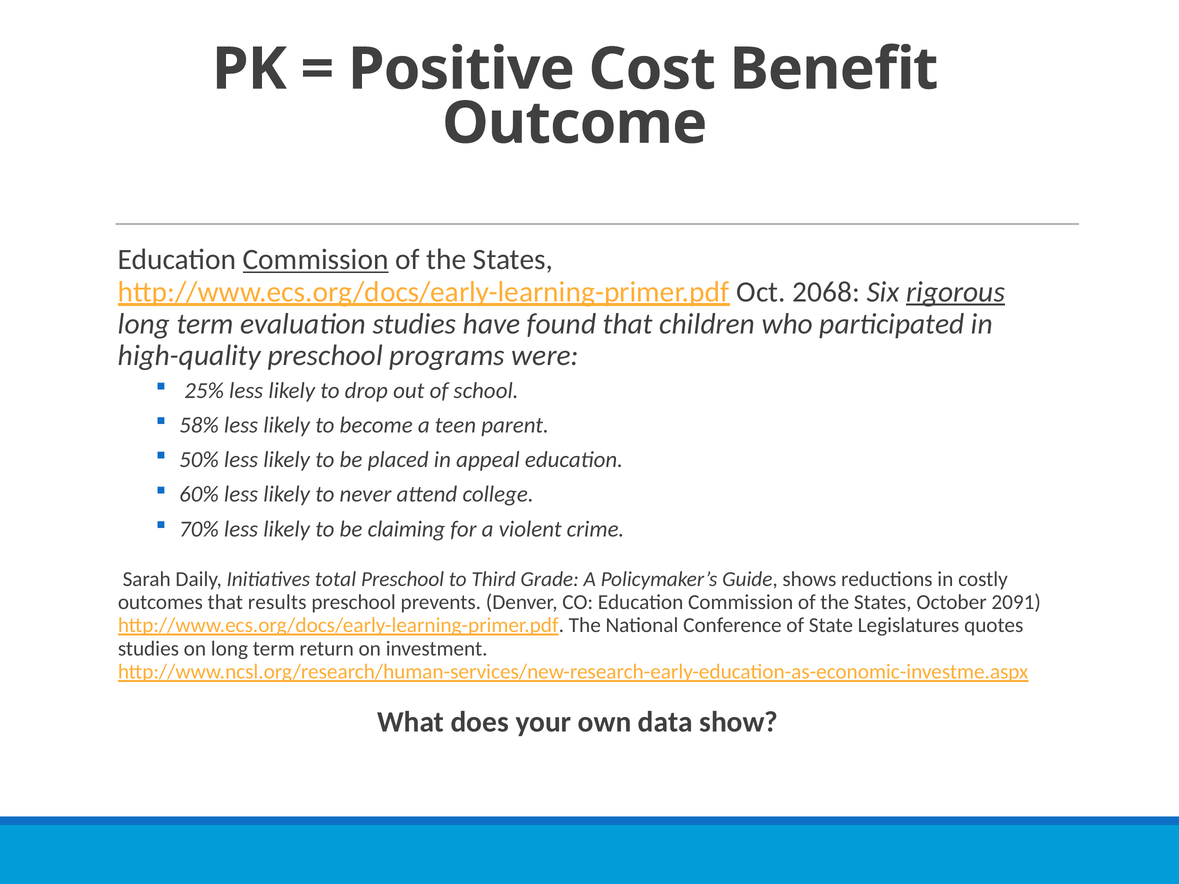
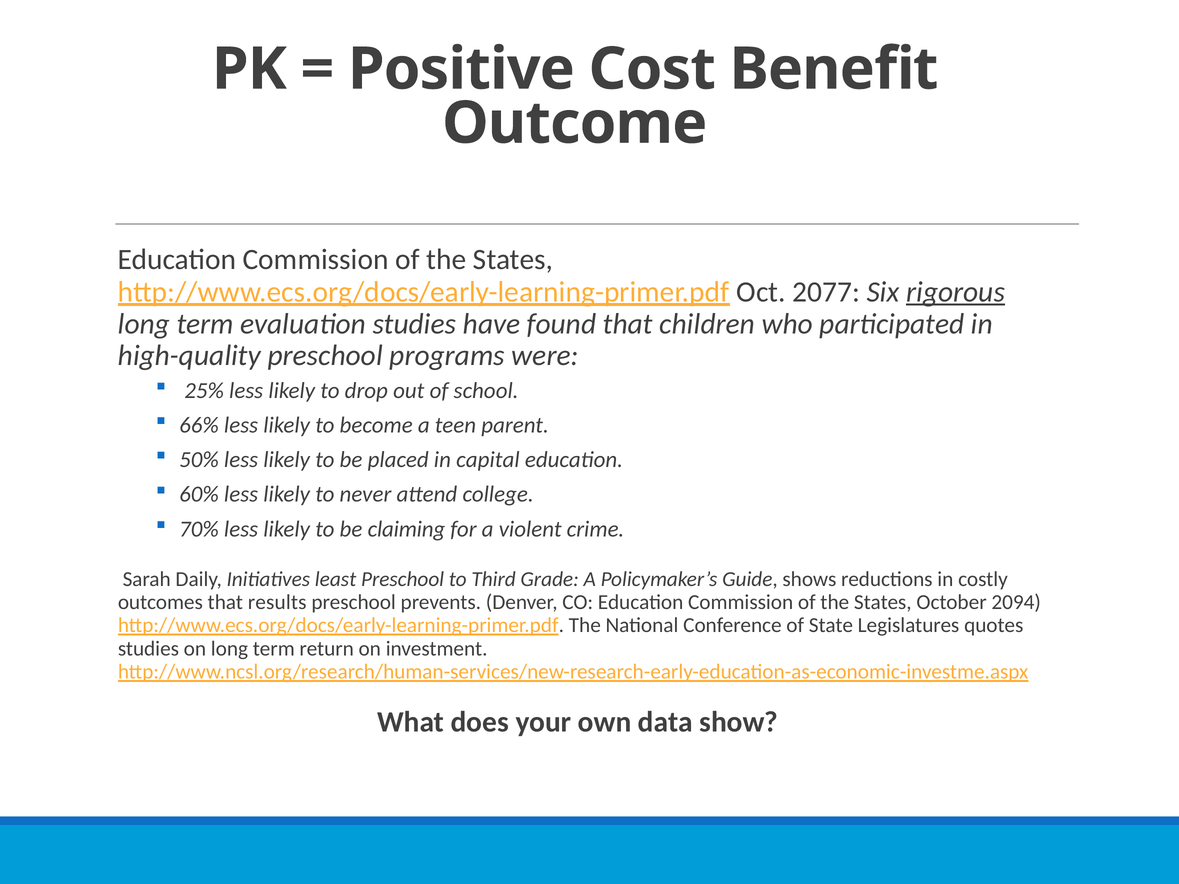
Commission underline: present -> none (316, 260)
2068: 2068 -> 2077 (826, 292)
58%: 58% -> 66% (199, 425)
appeal: appeal -> capital (488, 460)
total: total -> least (336, 579)
2091: 2091 -> 2094 (1016, 602)
